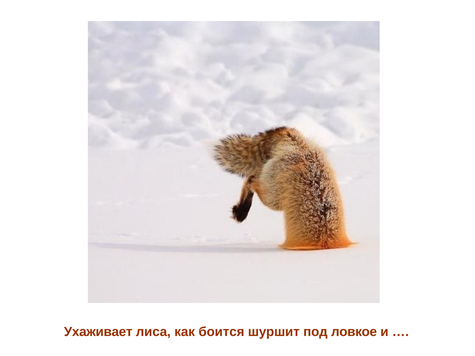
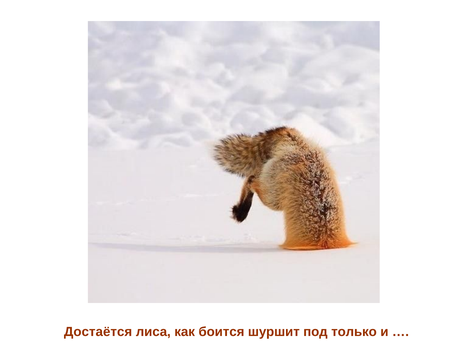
Ухаживает: Ухаживает -> Достаётся (98, 332)
ловкое: ловкое -> только (354, 332)
